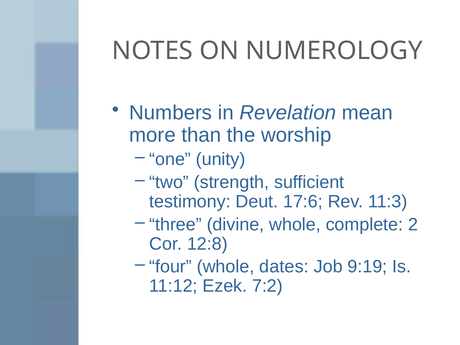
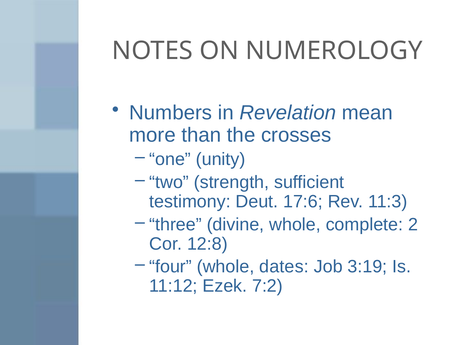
worship: worship -> crosses (296, 135)
9:19: 9:19 -> 3:19 (367, 267)
